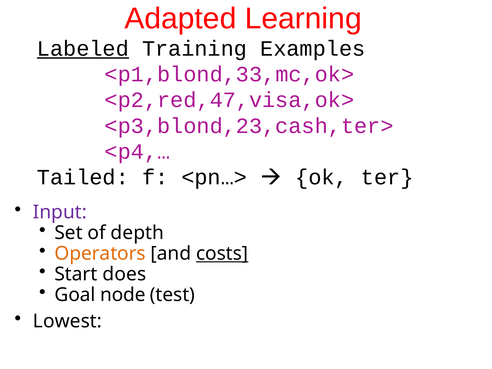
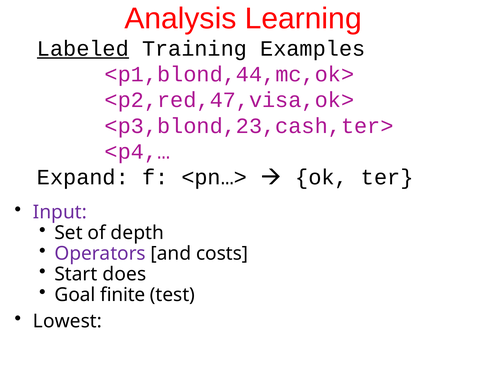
Adapted: Adapted -> Analysis (180, 18)
<p1,blond,33,mc,ok>: <p1,blond,33,mc,ok> -> <p1,blond,44,mc,ok> (229, 74)
Tailed: Tailed -> Expand (83, 177)
Operators colour: orange -> purple (100, 254)
costs underline: present -> none (222, 254)
node: node -> finite (123, 295)
